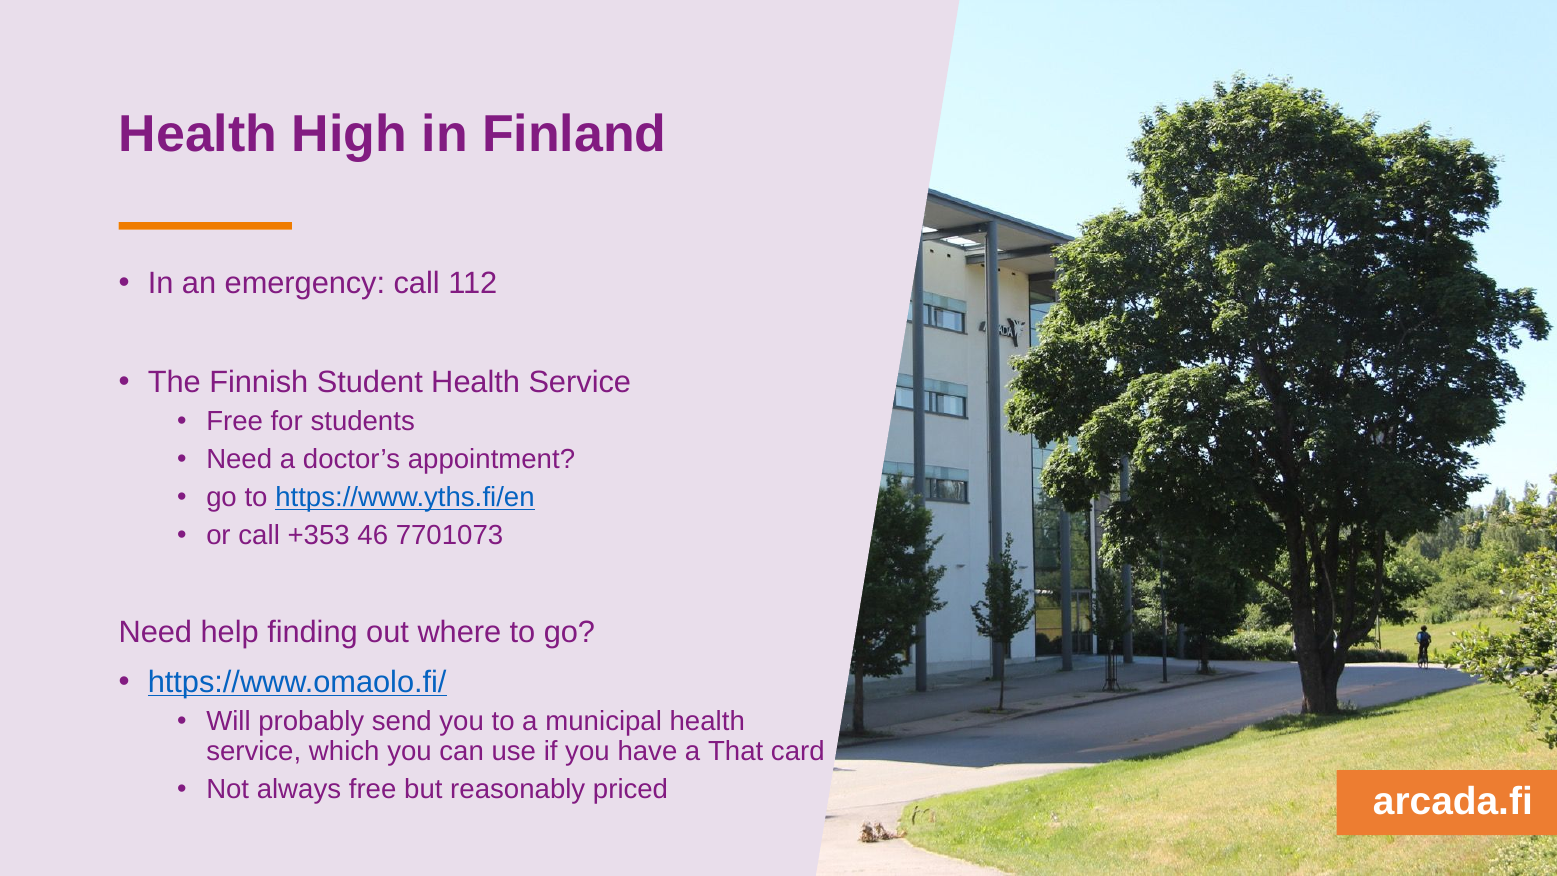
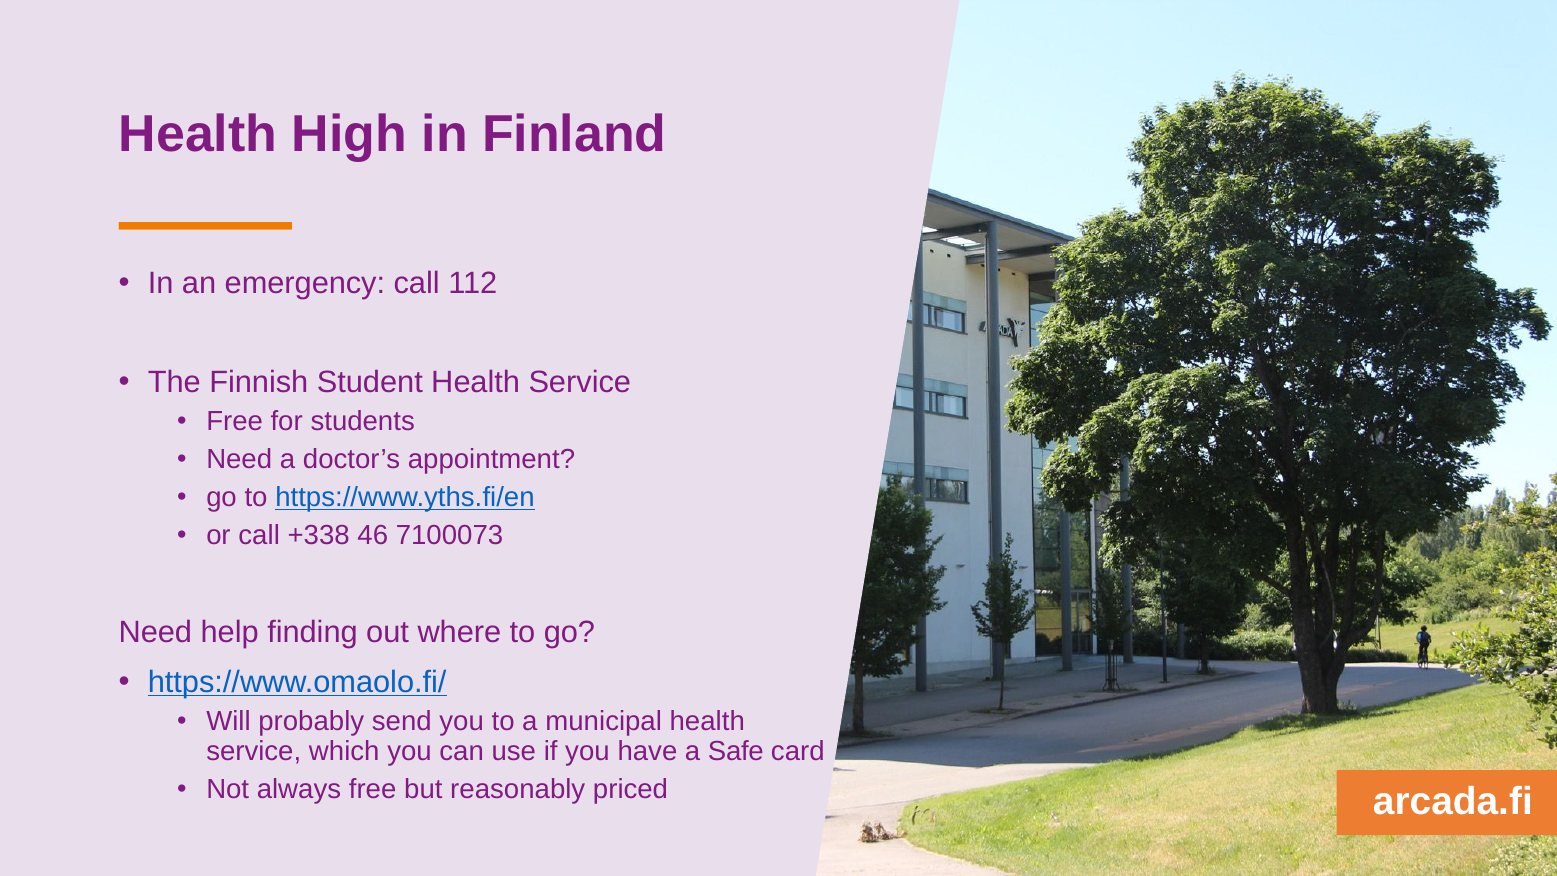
+353: +353 -> +338 (319, 535)
7701073: 7701073 -> 7100073 (450, 535)
That: That -> Safe (736, 751)
